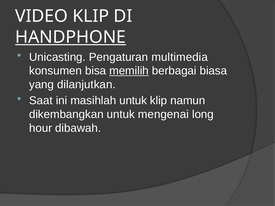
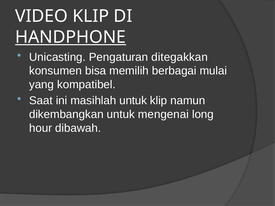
multimedia: multimedia -> ditegakkan (180, 57)
memilih underline: present -> none (129, 71)
biasa: biasa -> mulai (213, 71)
dilanjutkan: dilanjutkan -> kompatibel (86, 85)
